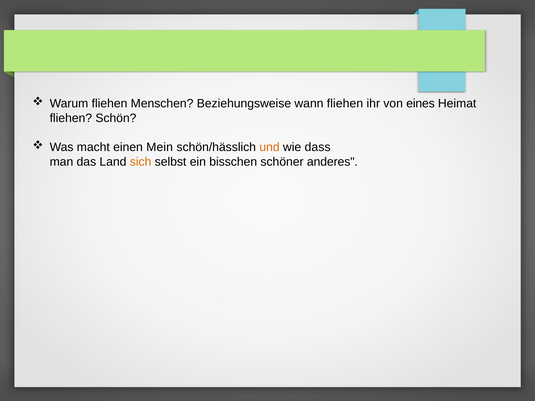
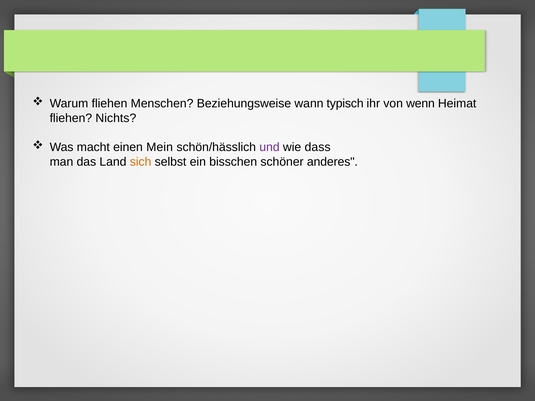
wann fliehen: fliehen -> typisch (345, 104)
eines: eines -> wenn (421, 104)
Schön: Schön -> Nichts (116, 118)
und colour: orange -> purple (269, 147)
